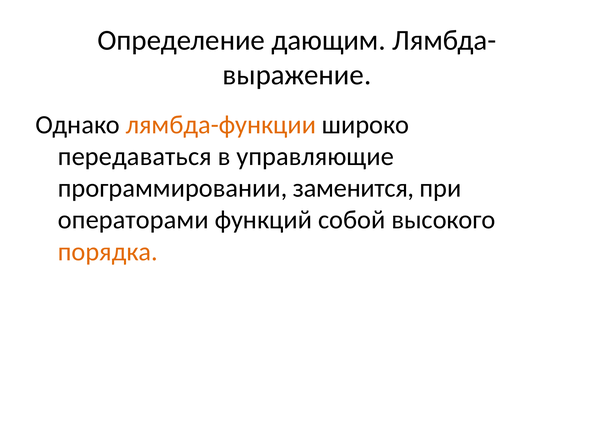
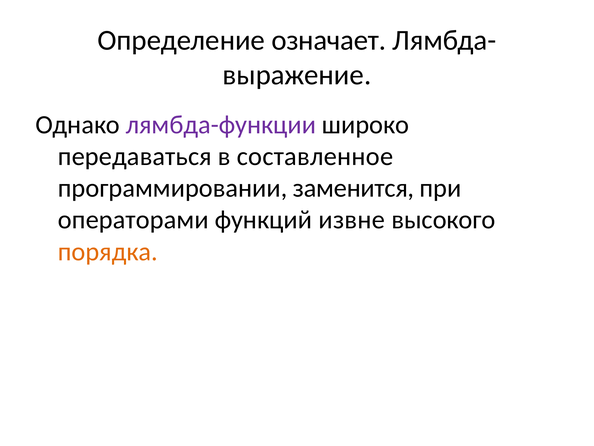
дающим: дающим -> означает (329, 40)
лямбда-функции colour: orange -> purple (221, 125)
управляющие: управляющие -> составленное (315, 156)
собой: собой -> извне (352, 220)
